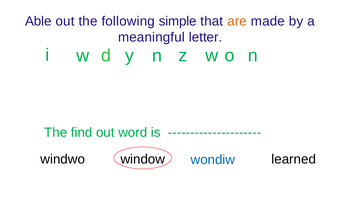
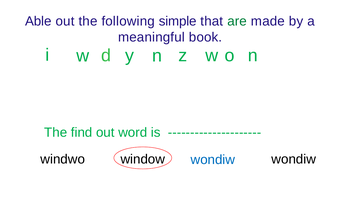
are colour: orange -> green (237, 21)
letter: letter -> book (206, 37)
window learned: learned -> wondiw (294, 159)
